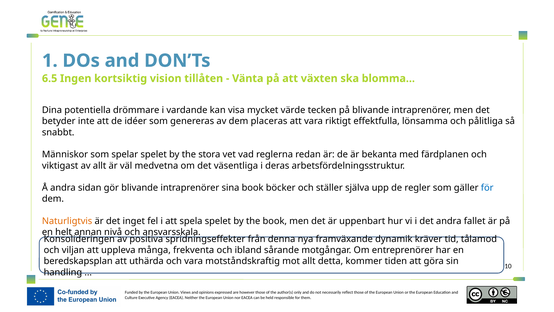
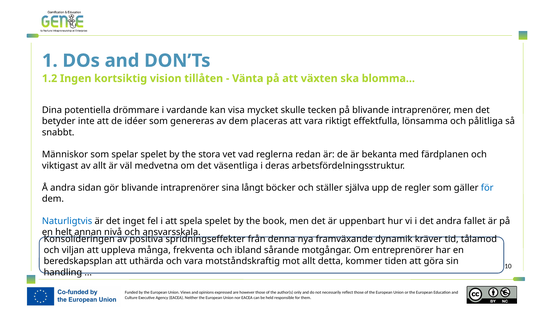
6.5: 6.5 -> 1.2 (50, 78)
värde: värde -> skulle (293, 110)
sina book: book -> långt (253, 188)
Naturligtvis colour: orange -> blue (67, 221)
